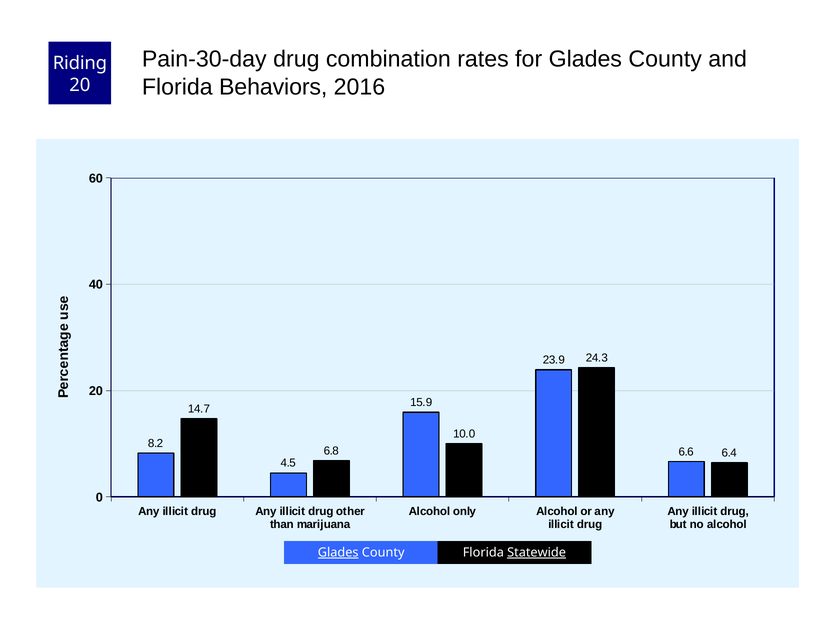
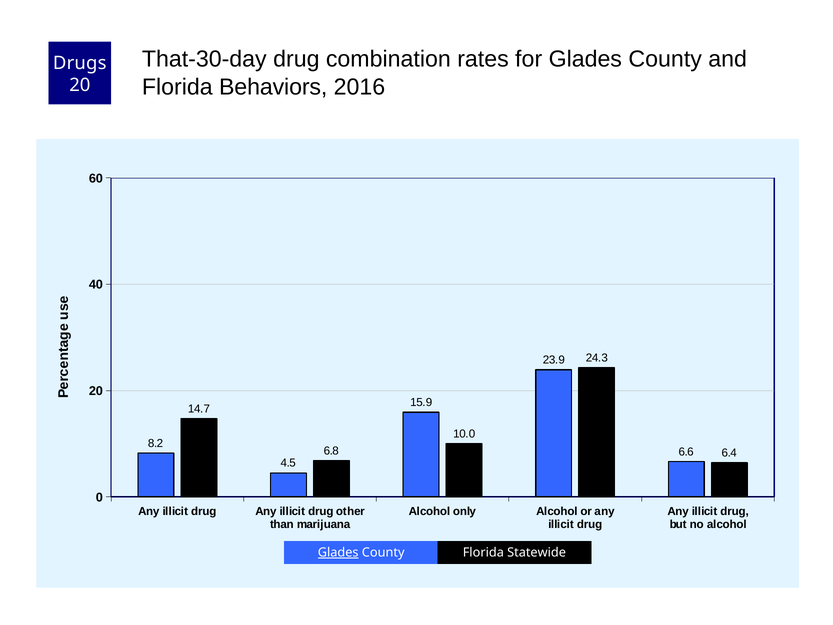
Pain-30-day: Pain-30-day -> That-30-day (204, 59)
Riding: Riding -> Drugs (80, 63)
Statewide underline: present -> none (537, 552)
